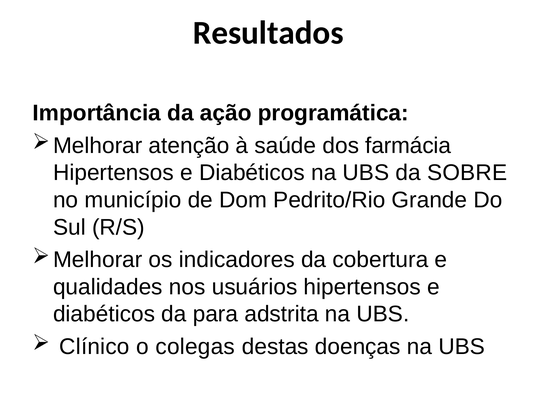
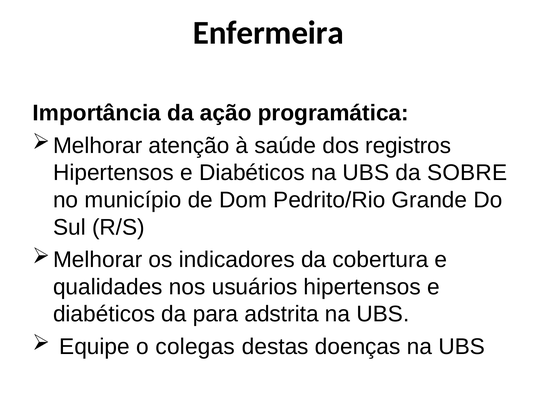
Resultados: Resultados -> Enfermeira (268, 33)
farmácia: farmácia -> registros (408, 146)
Clínico: Clínico -> Equipe (95, 347)
